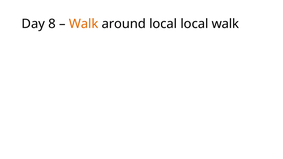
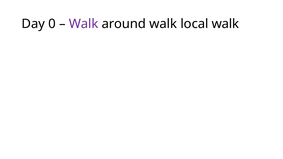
8: 8 -> 0 (52, 24)
Walk colour: orange -> purple (84, 24)
around local: local -> walk (163, 24)
